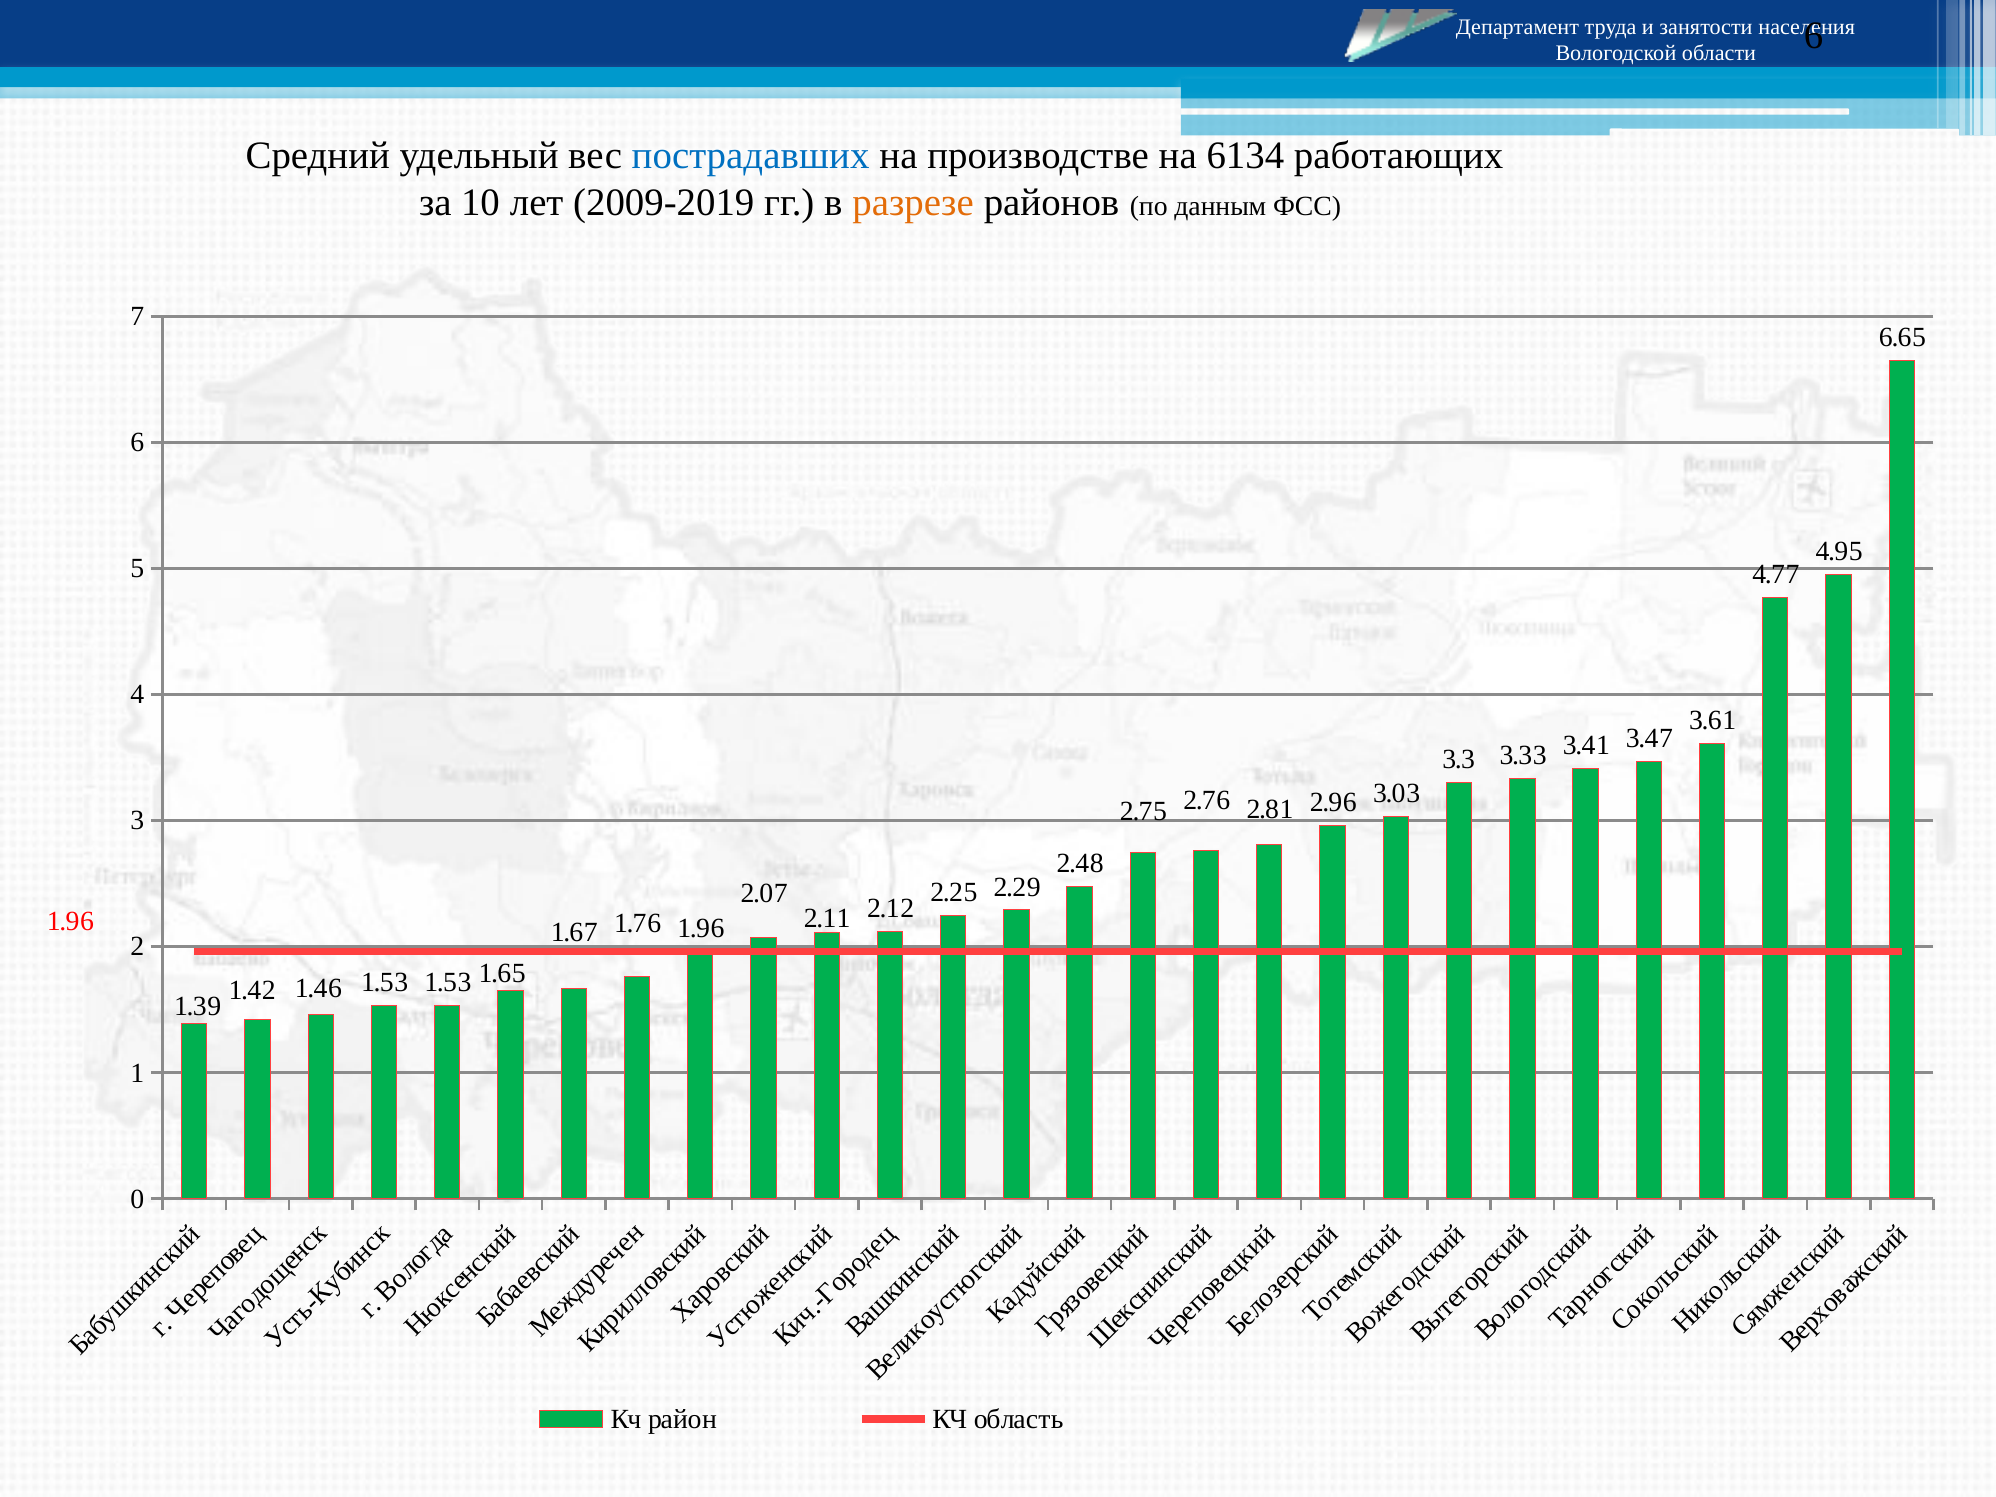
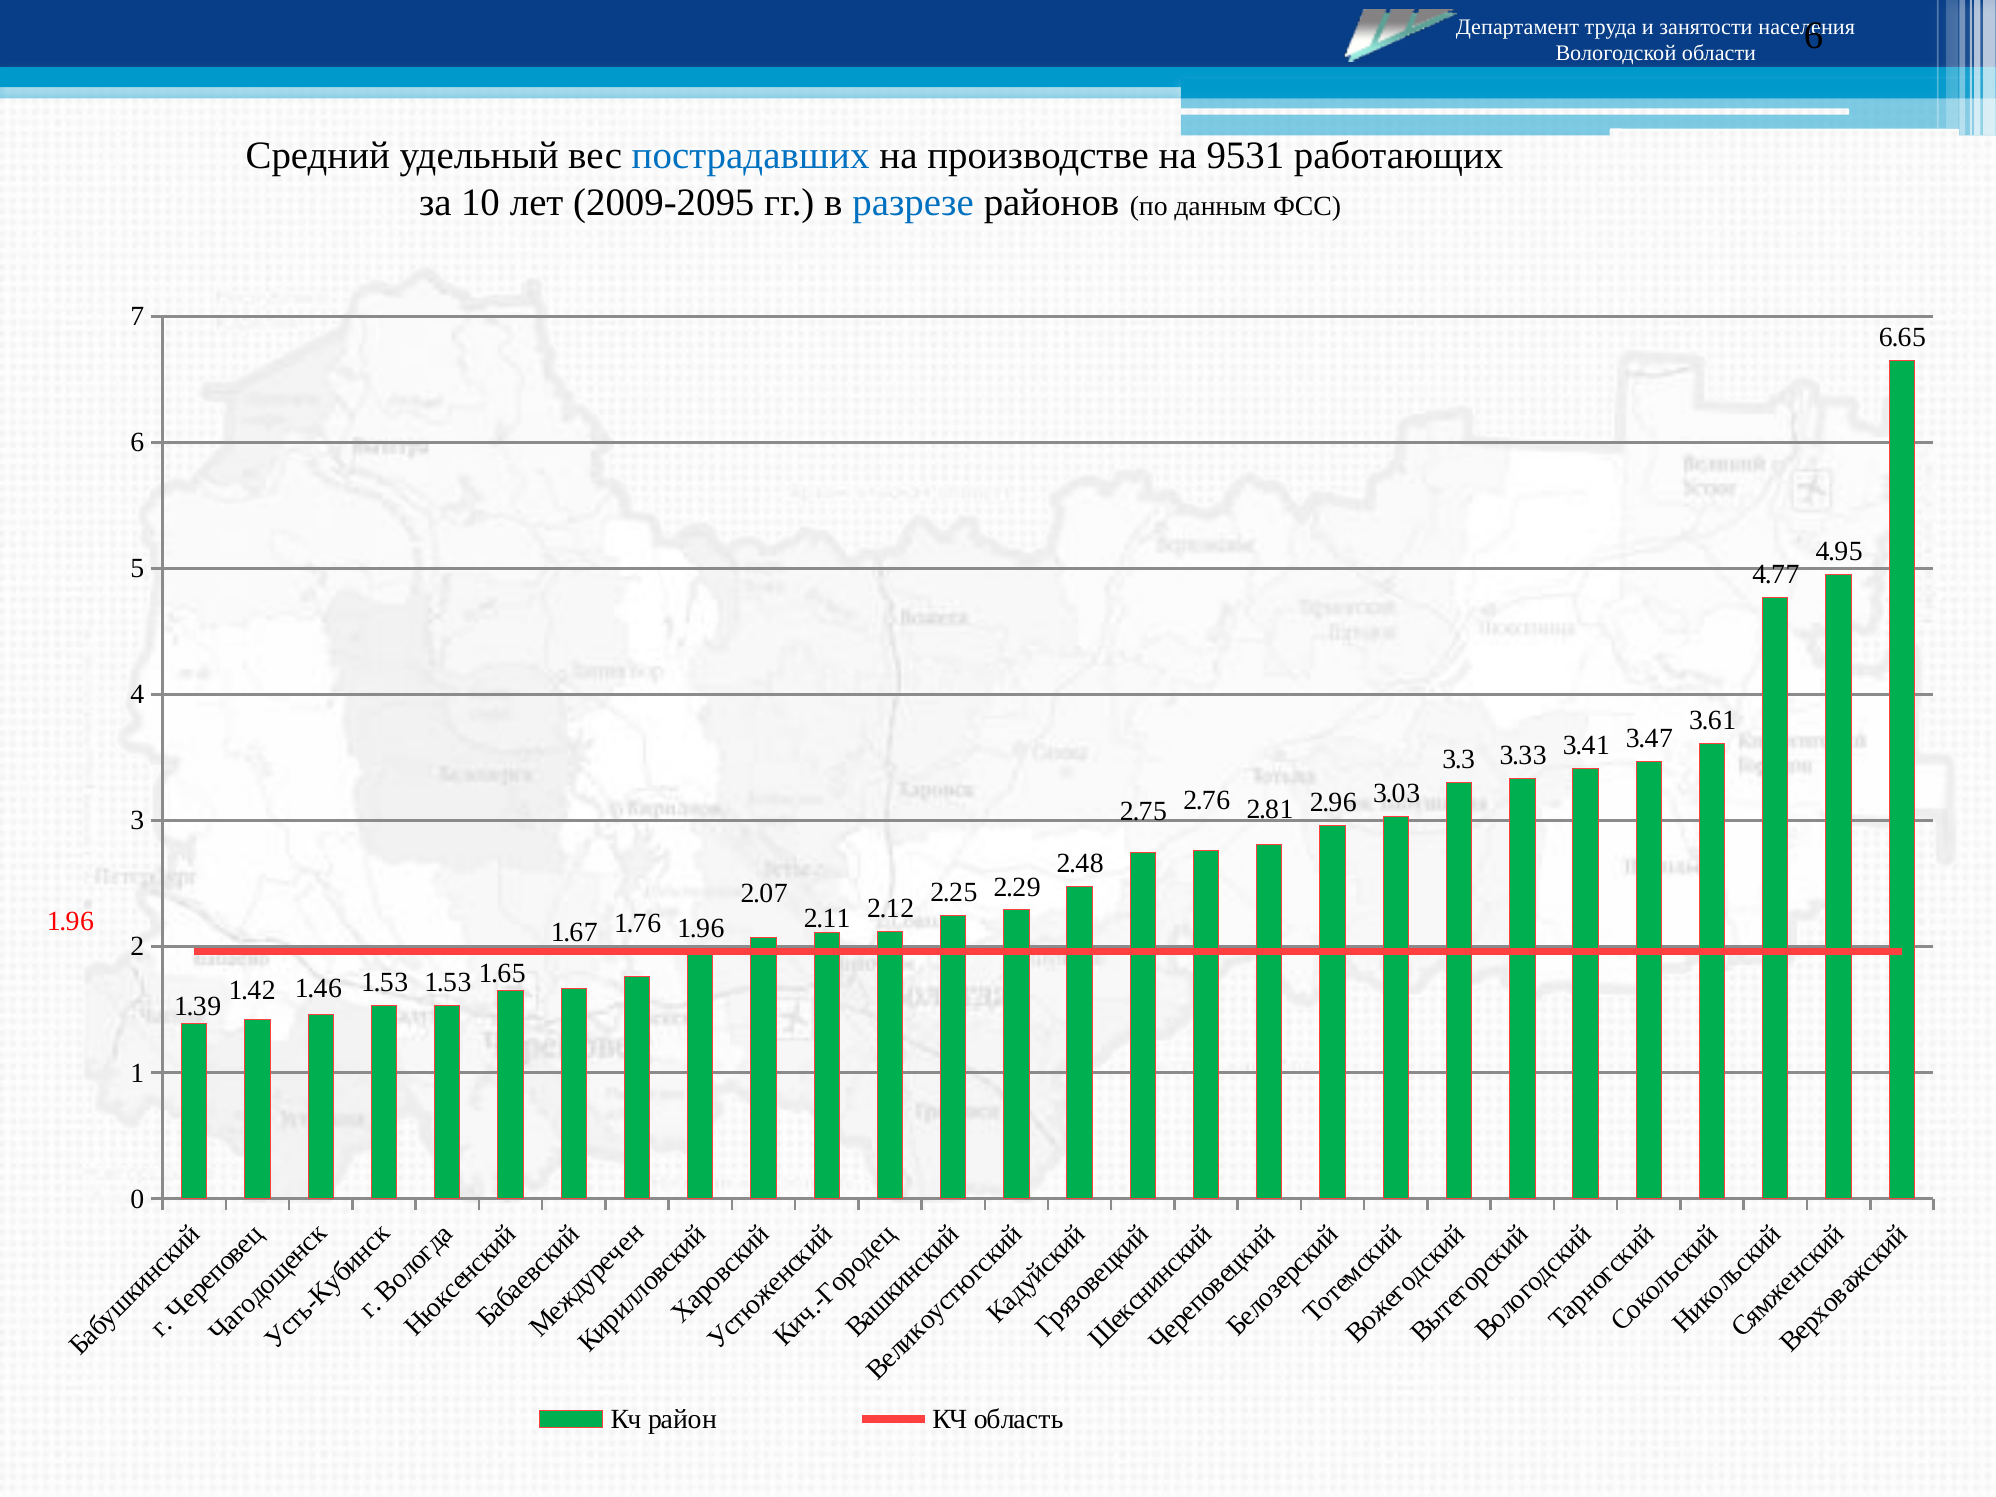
6134: 6134 -> 9531 (1245, 156)
2009-2019: 2009-2019 -> 2009-2095 (664, 202)
разрезе colour: orange -> blue (913, 202)
